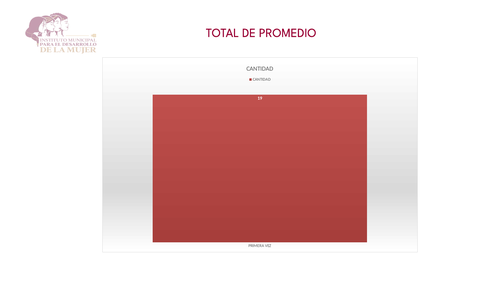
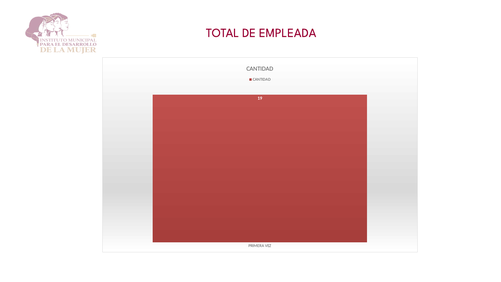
PROMEDIO: PROMEDIO -> EMPLEADA (288, 33)
